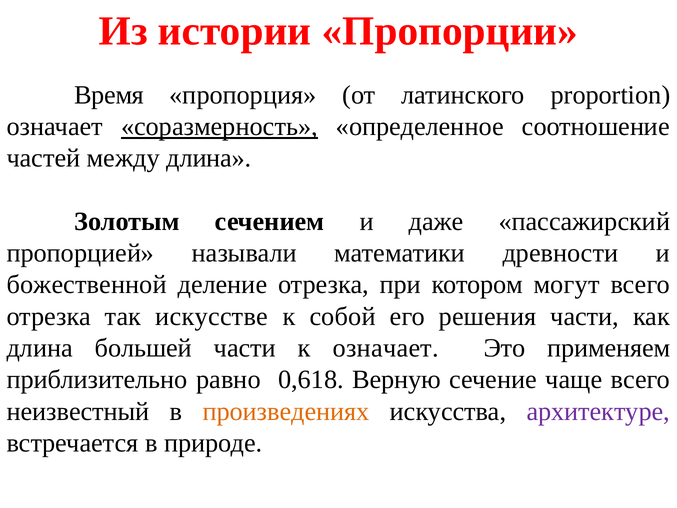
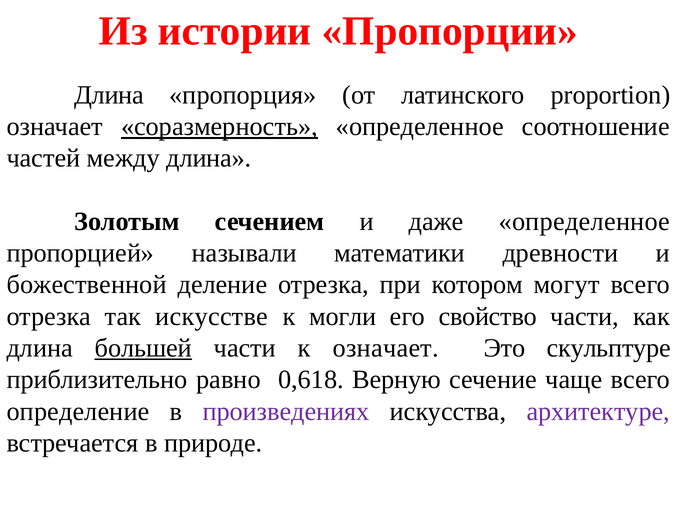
Время: Время -> Длина (109, 95)
даже пассажирский: пассажирский -> определенное (584, 221)
собой: собой -> могли (343, 316)
решения: решения -> свойство (488, 316)
большей underline: none -> present (143, 348)
применяем: применяем -> скульптуре (609, 348)
неизвестный: неизвестный -> определение (78, 411)
произведениях colour: orange -> purple (286, 411)
